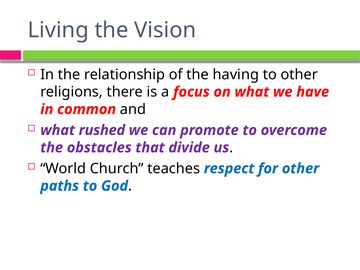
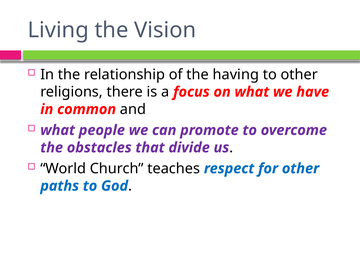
rushed: rushed -> people (102, 130)
